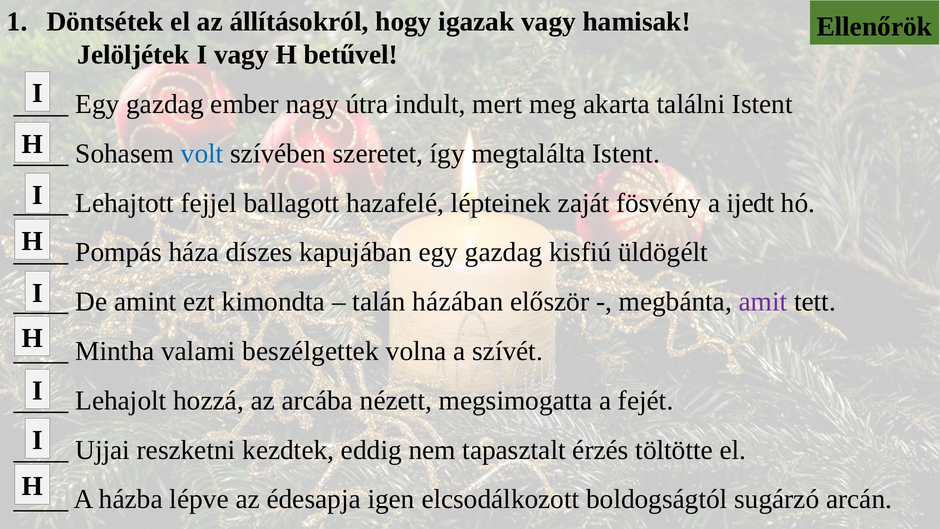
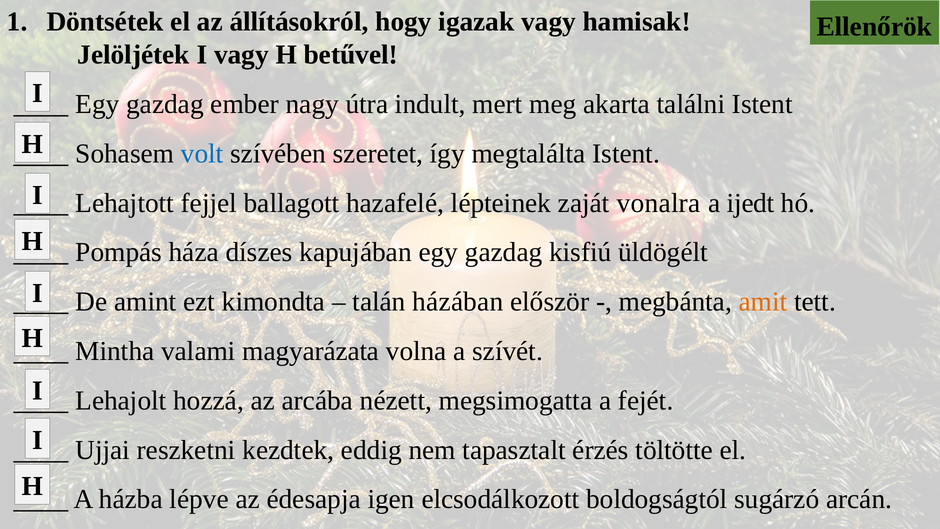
fösvény: fösvény -> vonalra (659, 203)
amit colour: purple -> orange (763, 302)
beszélgettek: beszélgettek -> magyarázata (311, 351)
